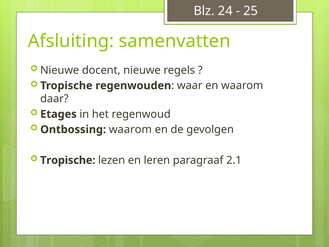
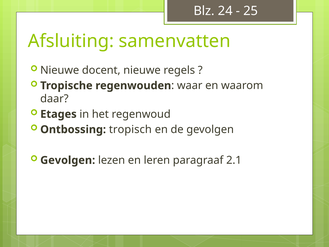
Ontbossing waarom: waarom -> tropisch (130, 129)
Tropische: Tropische -> Gevolgen (68, 160)
